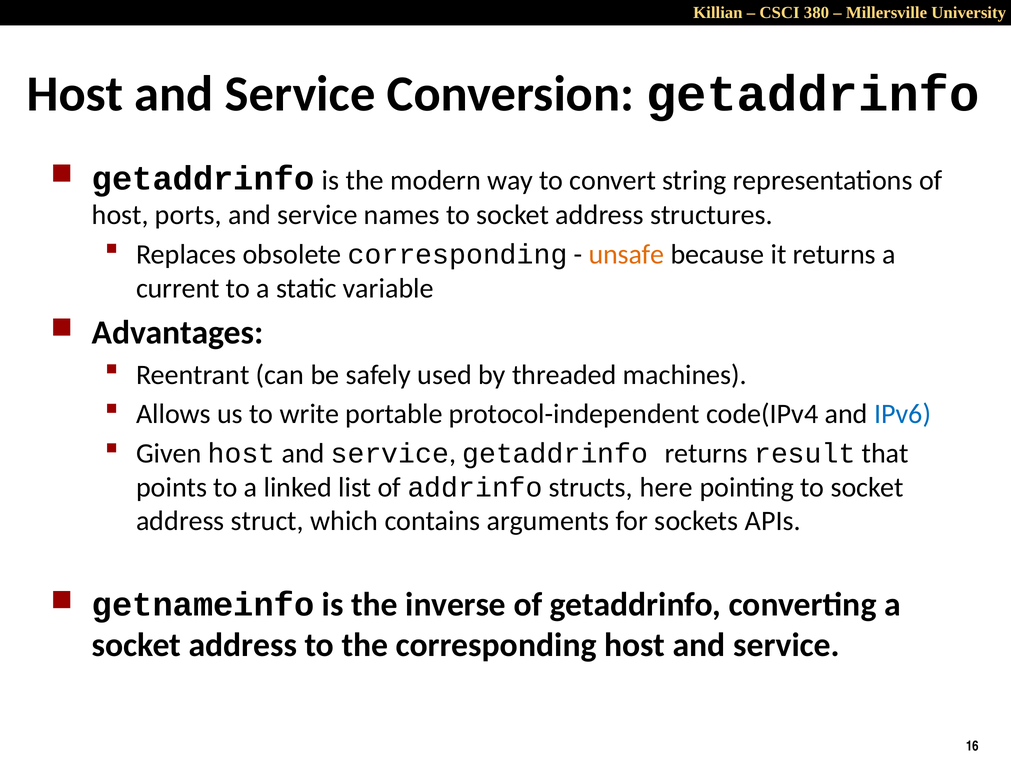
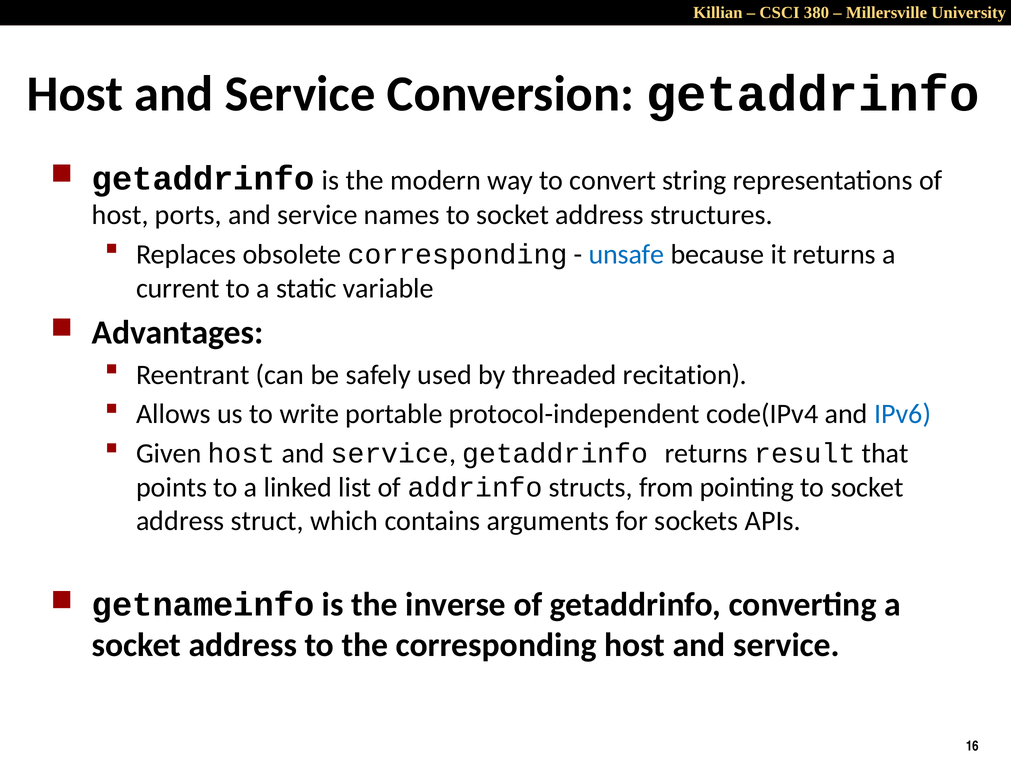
unsafe colour: orange -> blue (626, 254)
machines: machines -> recitation (685, 374)
here: here -> from (666, 487)
